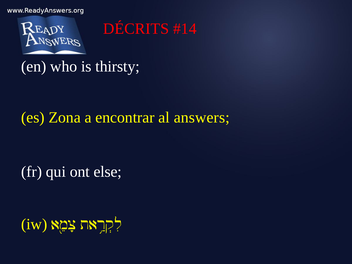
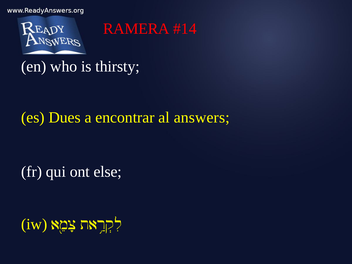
DÉCRITS: DÉCRITS -> RAMERA (136, 29)
Zona: Zona -> Dues (65, 117)
